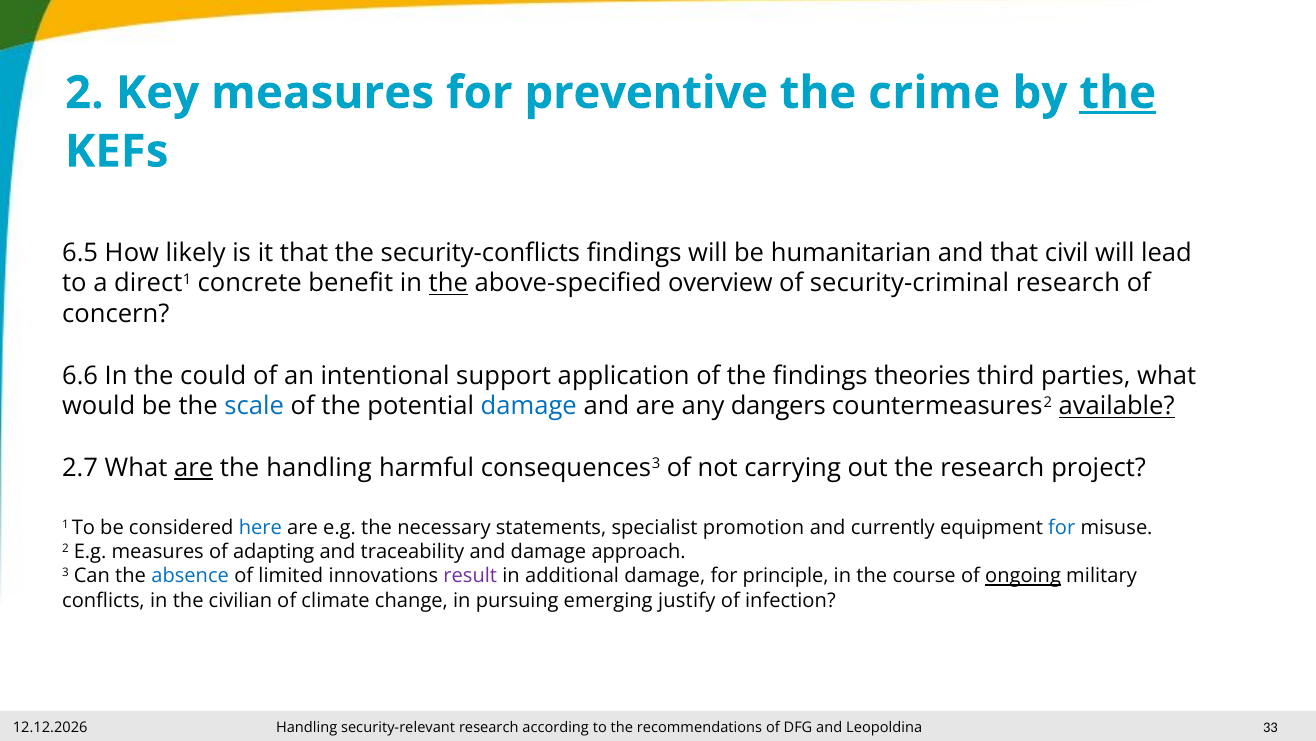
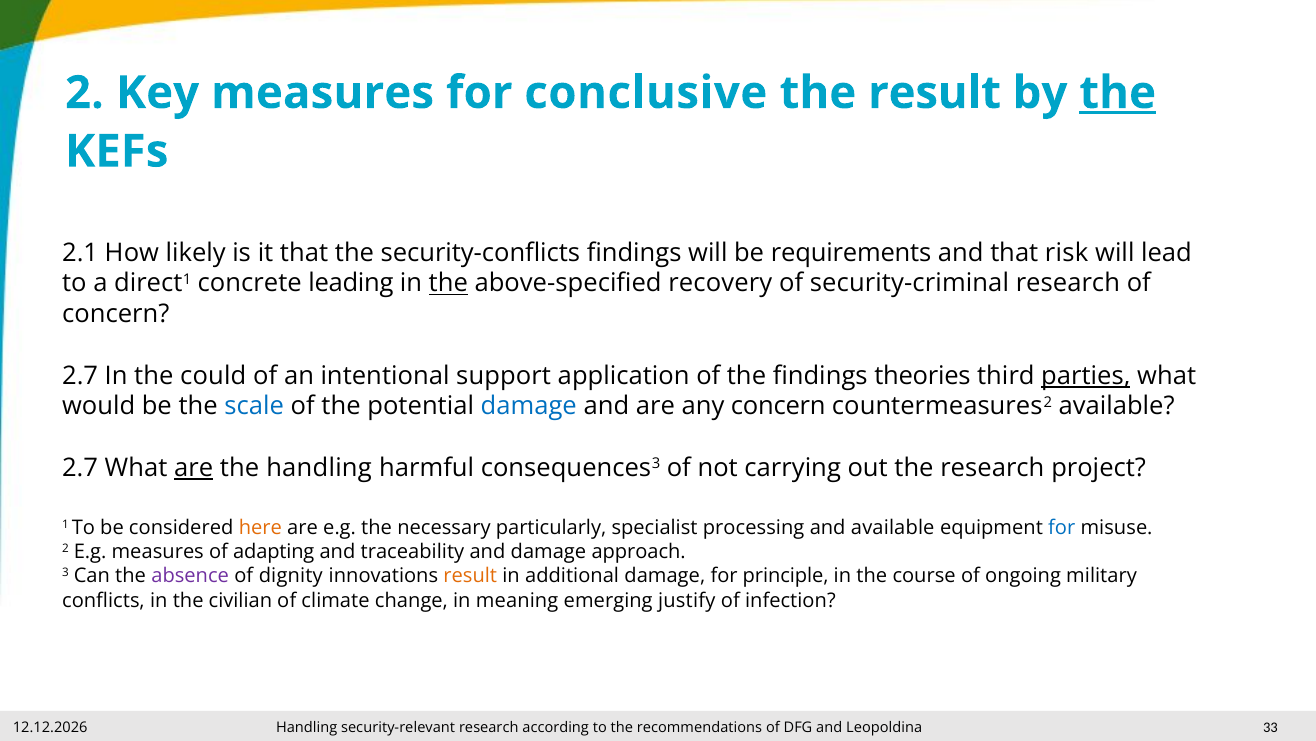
preventive: preventive -> conclusive (646, 93)
the crime: crime -> result (935, 93)
6.5: 6.5 -> 2.1 (80, 252)
humanitarian: humanitarian -> requirements (851, 252)
civil: civil -> risk (1067, 252)
benefit: benefit -> leading (351, 283)
overview: overview -> recovery (720, 283)
6.6: 6.6 -> 2.7 (80, 375)
parties underline: none -> present (1086, 375)
any dangers: dangers -> concern (778, 406)
available underline: present -> none (1117, 406)
here colour: blue -> orange (260, 527)
statements: statements -> particularly (551, 527)
promotion: promotion -> processing (754, 527)
and currently: currently -> available (893, 527)
absence colour: blue -> purple (190, 576)
limited: limited -> dignity (291, 576)
result colour: purple -> orange (470, 576)
ongoing underline: present -> none (1023, 576)
pursuing: pursuing -> meaning (517, 600)
